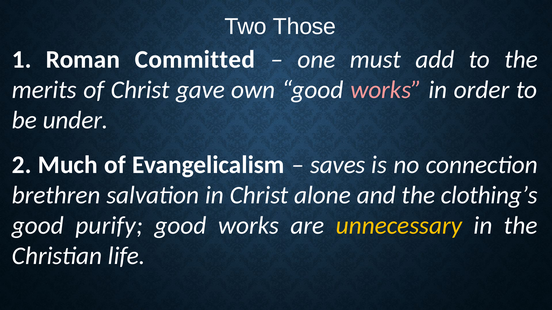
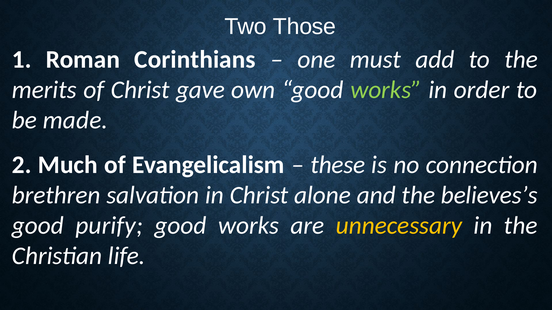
Committed: Committed -> Corinthians (195, 60)
works colour: pink -> light green (386, 90)
under: under -> made (75, 120)
saves: saves -> these (338, 165)
clothing’s: clothing’s -> believes’s (489, 196)
